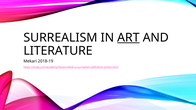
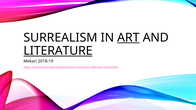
LITERATURE underline: none -> present (58, 51)
